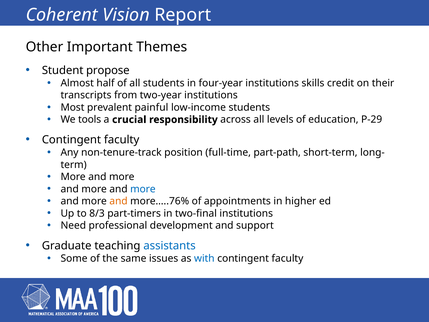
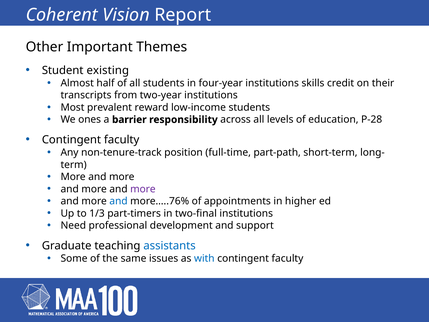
propose: propose -> existing (108, 70)
painful: painful -> reward (152, 107)
tools: tools -> ones (90, 120)
crucial: crucial -> barrier (129, 120)
P-29: P-29 -> P-28 (372, 120)
more colour: blue -> purple (143, 189)
and colour: orange -> blue (118, 201)
8/3: 8/3 -> 1/3 (97, 213)
